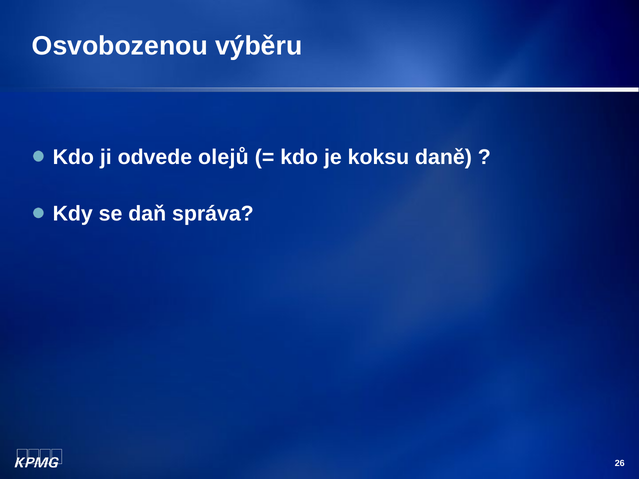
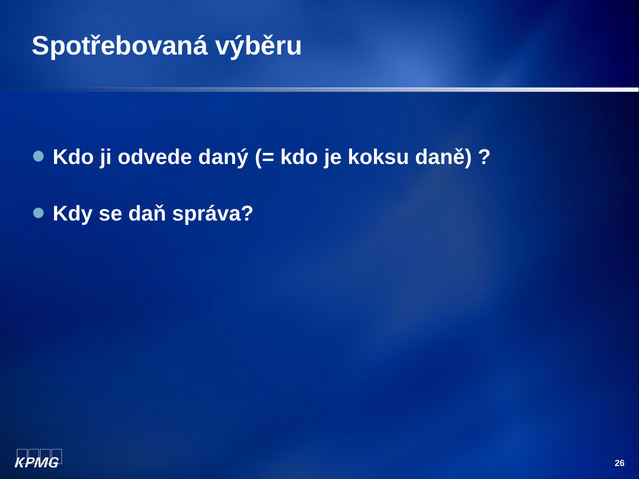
Osvobozenou: Osvobozenou -> Spotřebovaná (120, 46)
olejů: olejů -> daný (223, 157)
